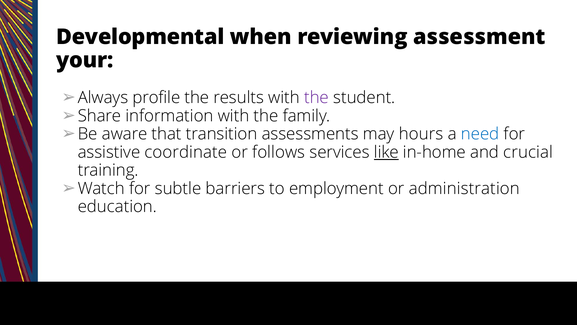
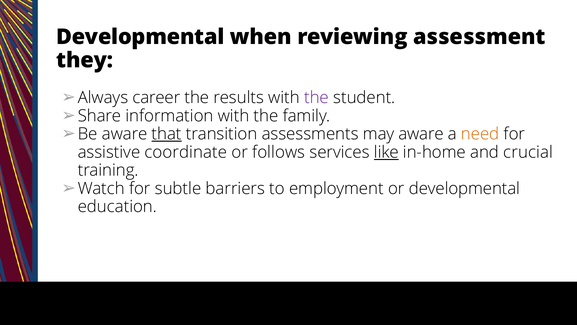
your: your -> they (85, 60)
profile: profile -> career (156, 98)
that underline: none -> present (167, 134)
may hours: hours -> aware (421, 134)
need colour: blue -> orange (480, 134)
or administration: administration -> developmental (464, 188)
